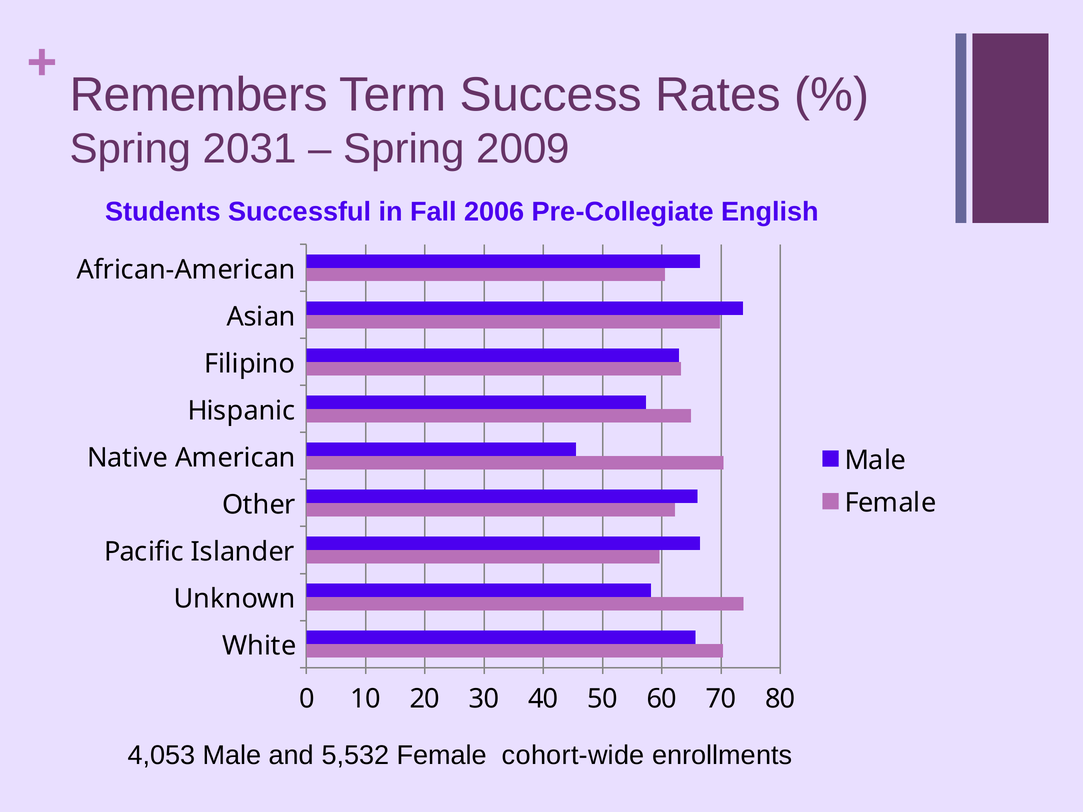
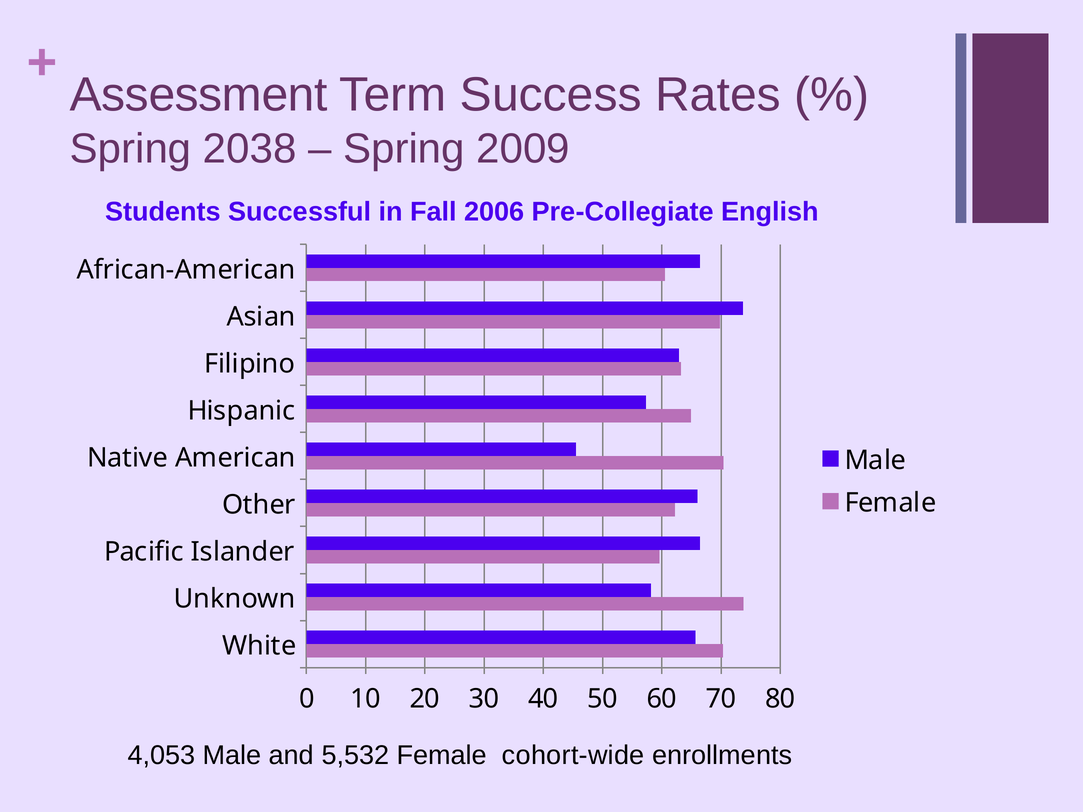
Remembers: Remembers -> Assessment (199, 95)
2031: 2031 -> 2038 (250, 149)
